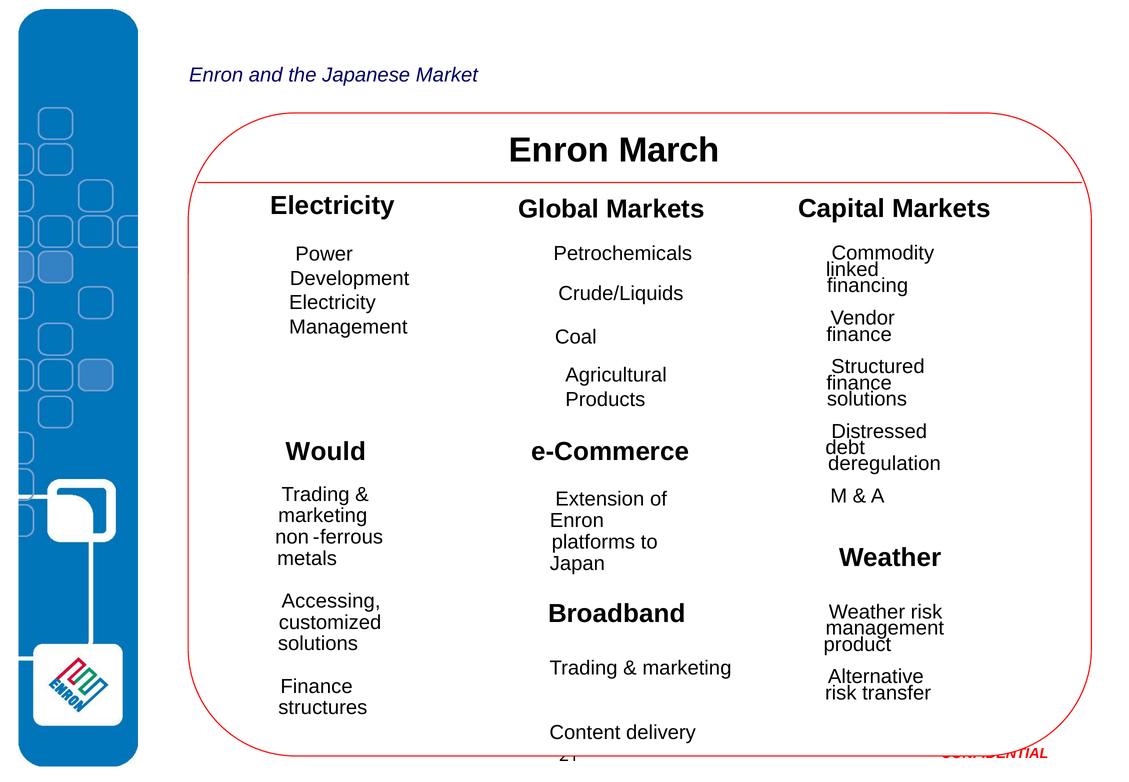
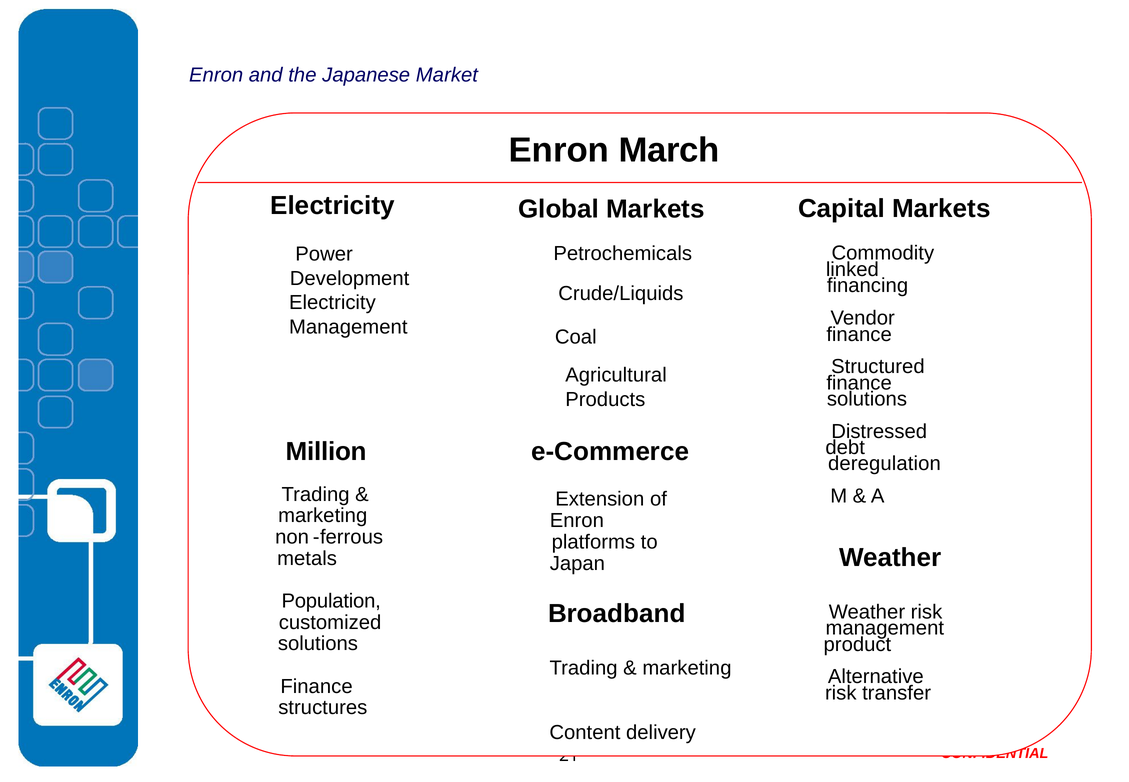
Would: Would -> Million (326, 452)
Accessing: Accessing -> Population (331, 601)
